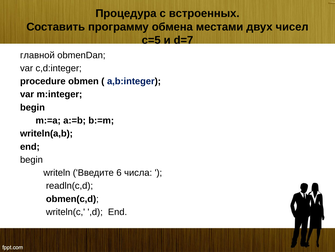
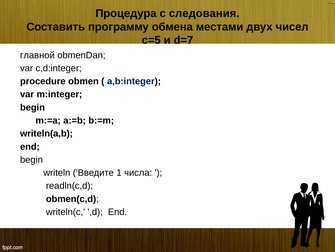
встроенных: встроенных -> следования (204, 13)
6: 6 -> 1 (119, 172)
